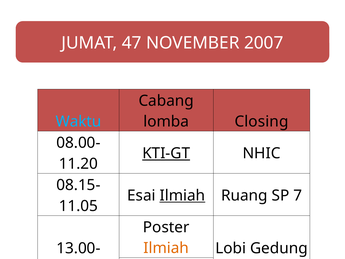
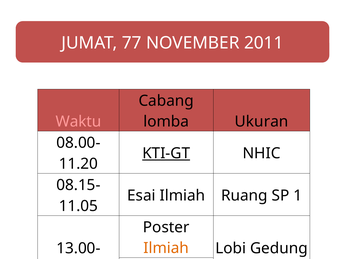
47: 47 -> 77 (132, 43)
2007: 2007 -> 2011 (264, 43)
Waktu colour: light blue -> pink (78, 122)
Closing: Closing -> Ukuran (262, 122)
Ilmiah underline: present -> none (182, 195)
7: 7 -> 1 (298, 195)
